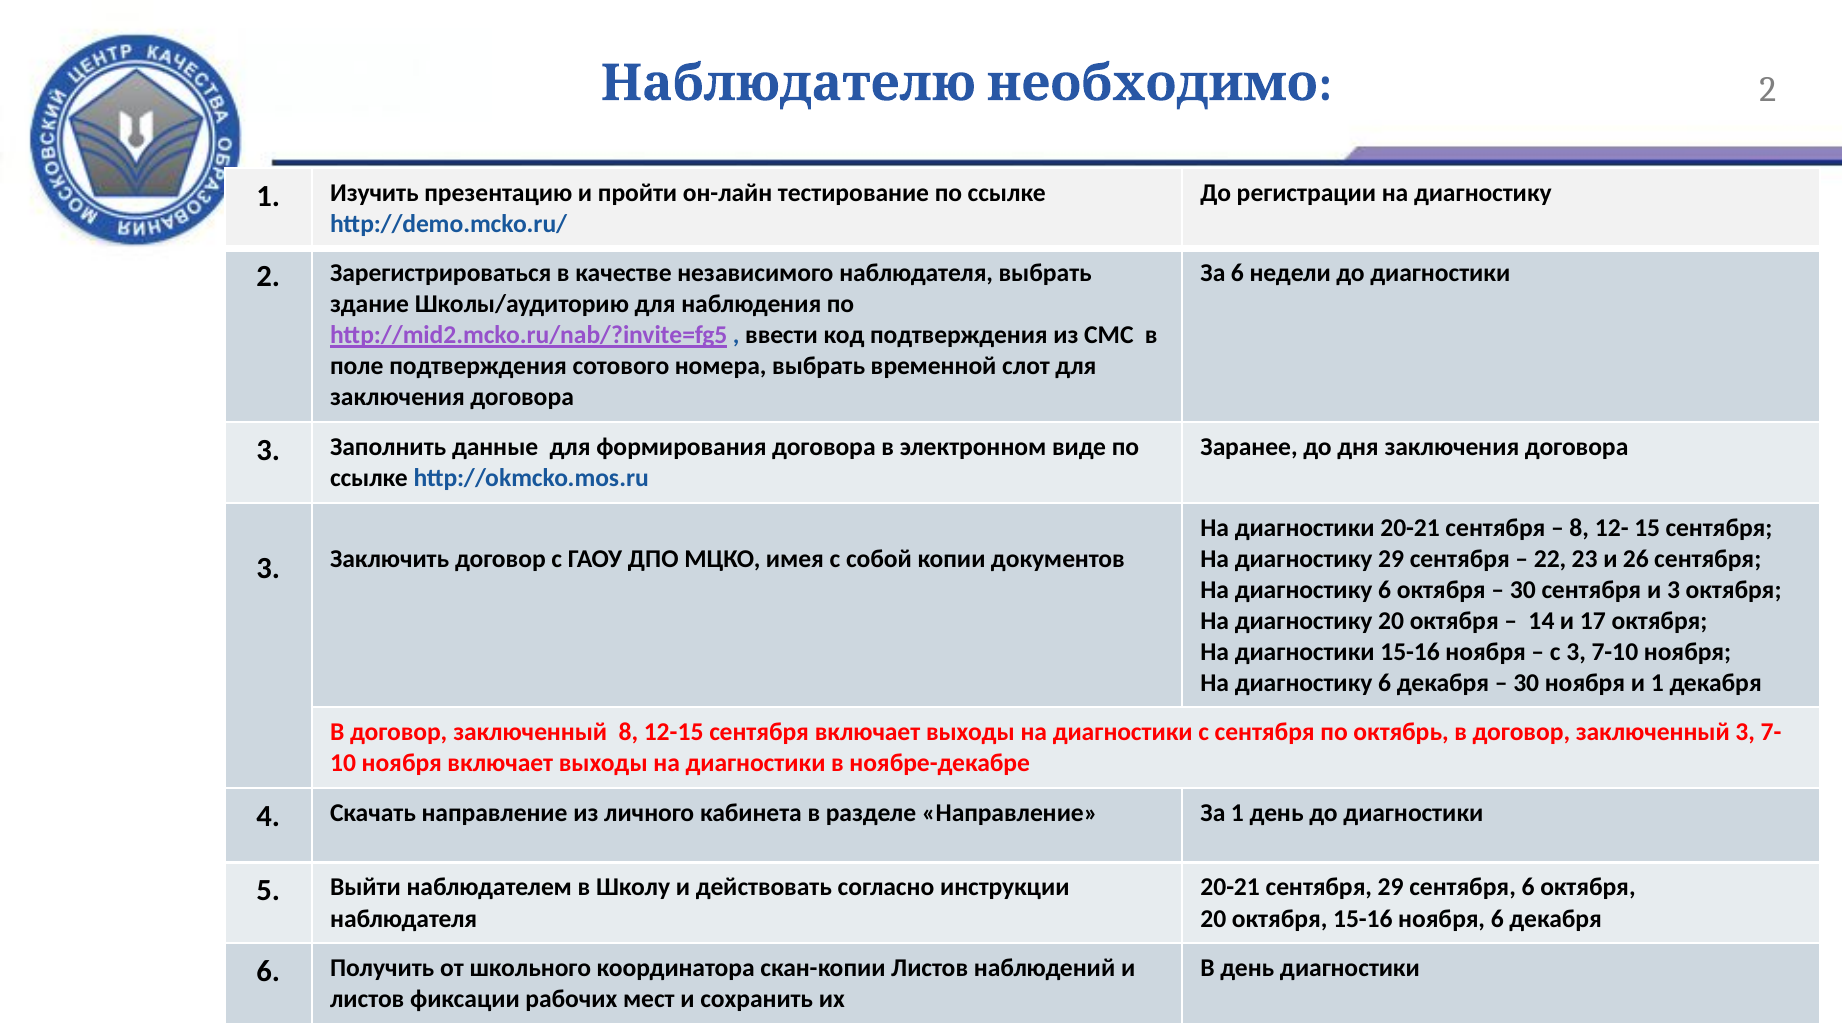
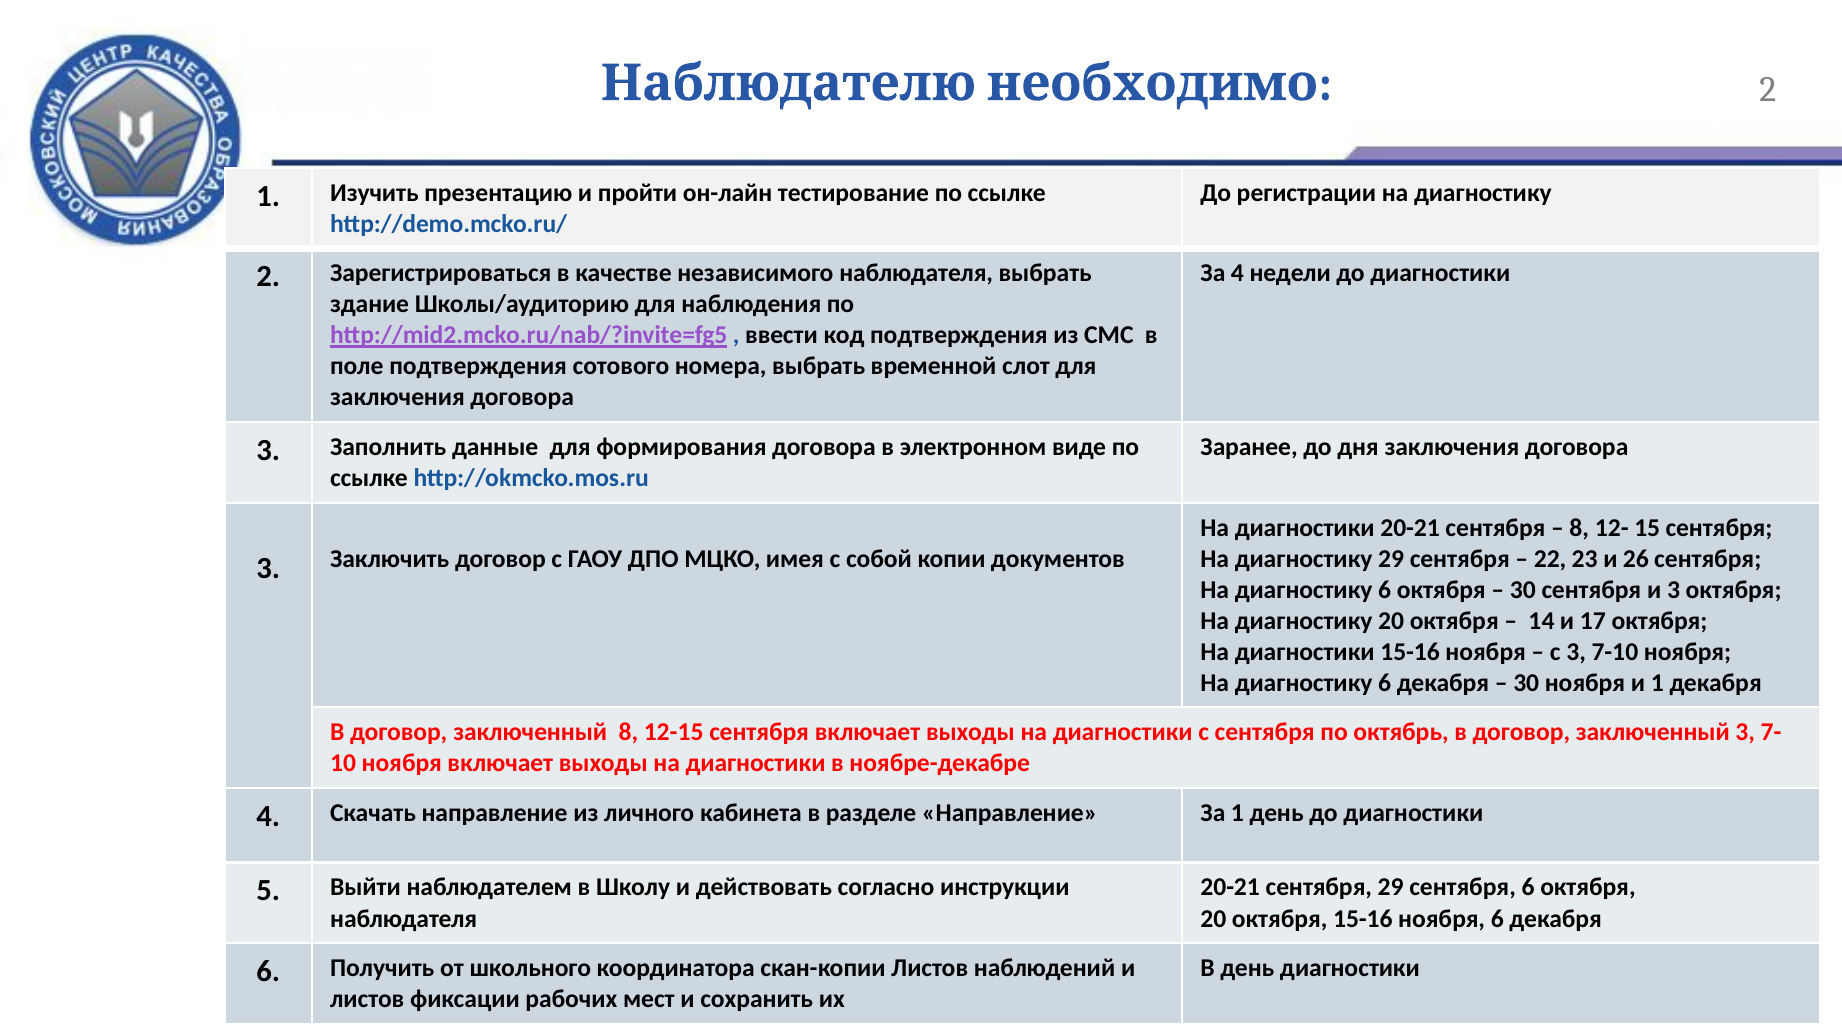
За 6: 6 -> 4 (1237, 273)
